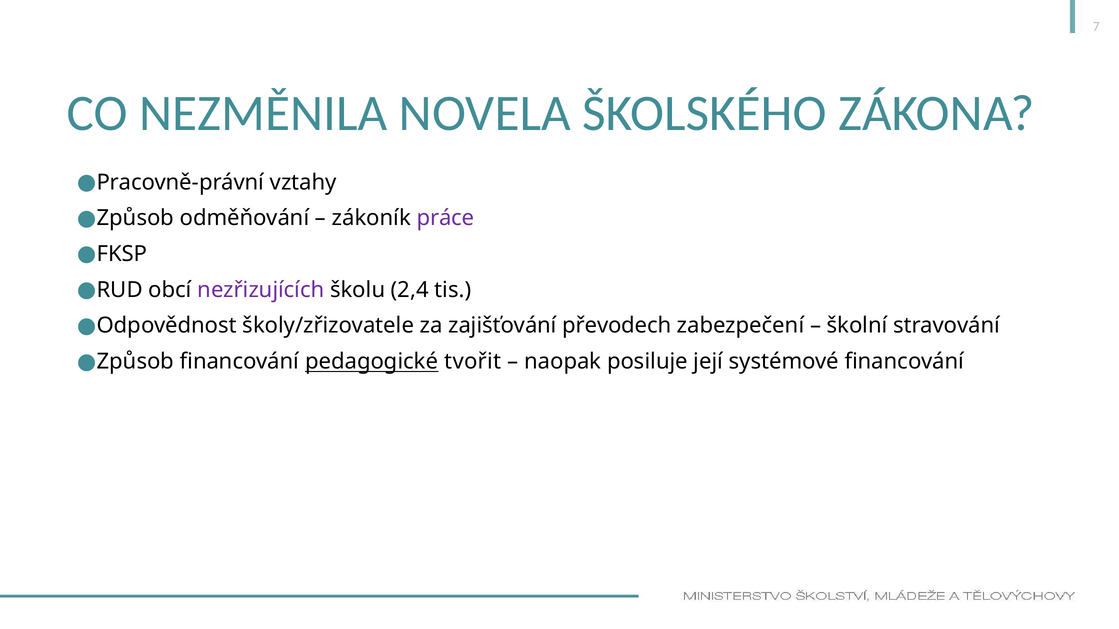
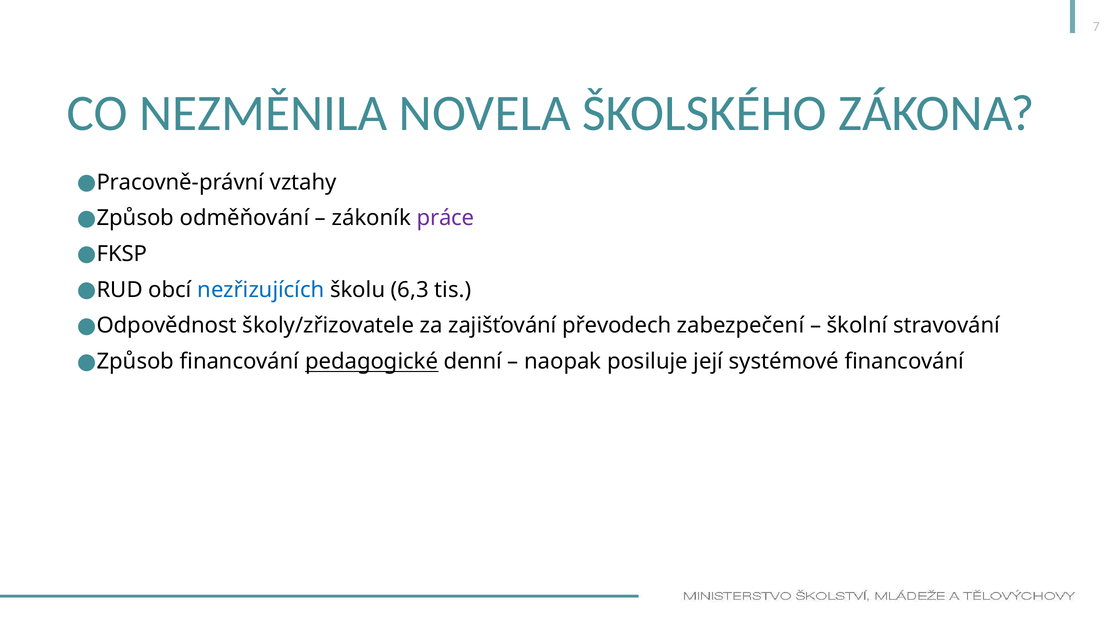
nezřizujících colour: purple -> blue (261, 290)
2,4: 2,4 -> 6,3 (410, 290)
tvořit: tvořit -> denní (473, 362)
